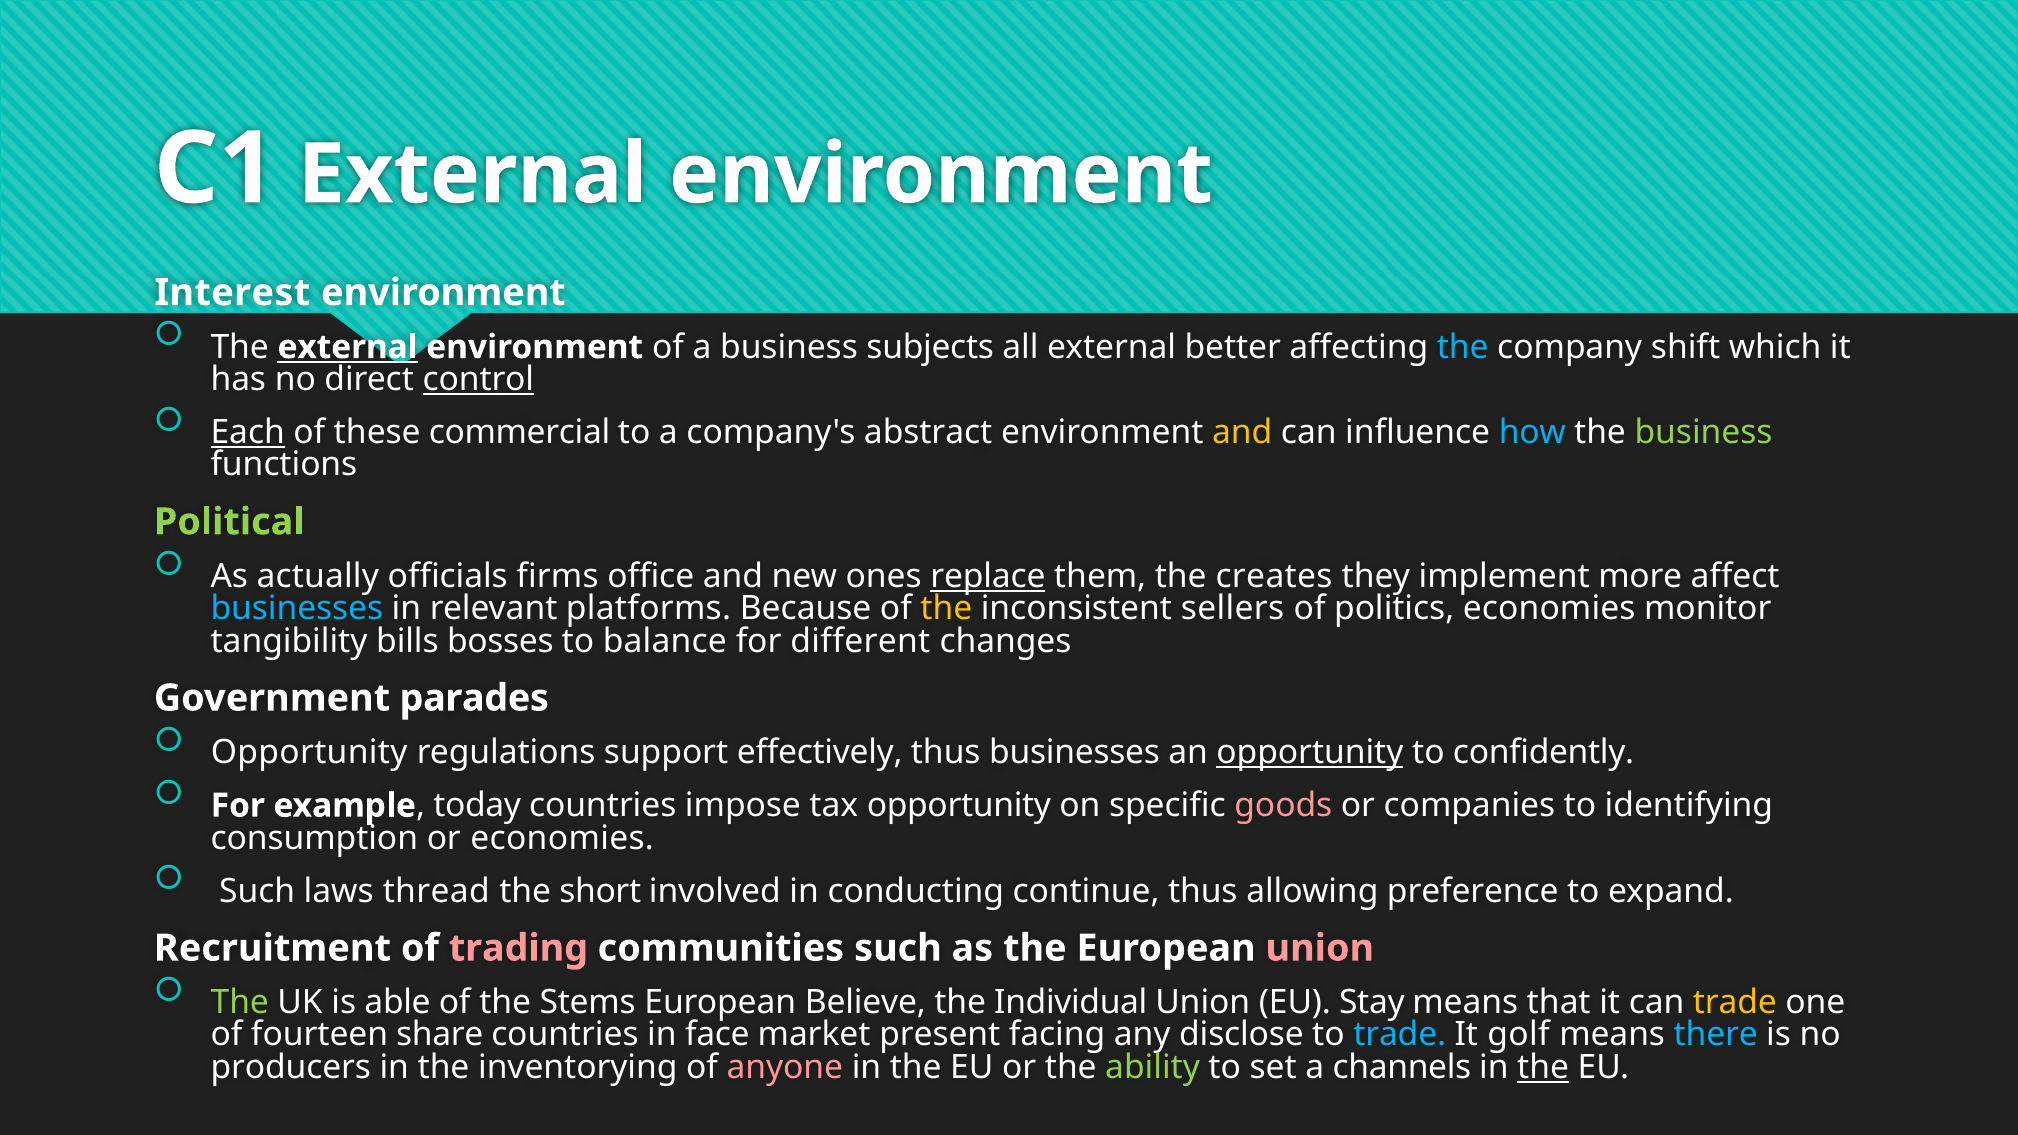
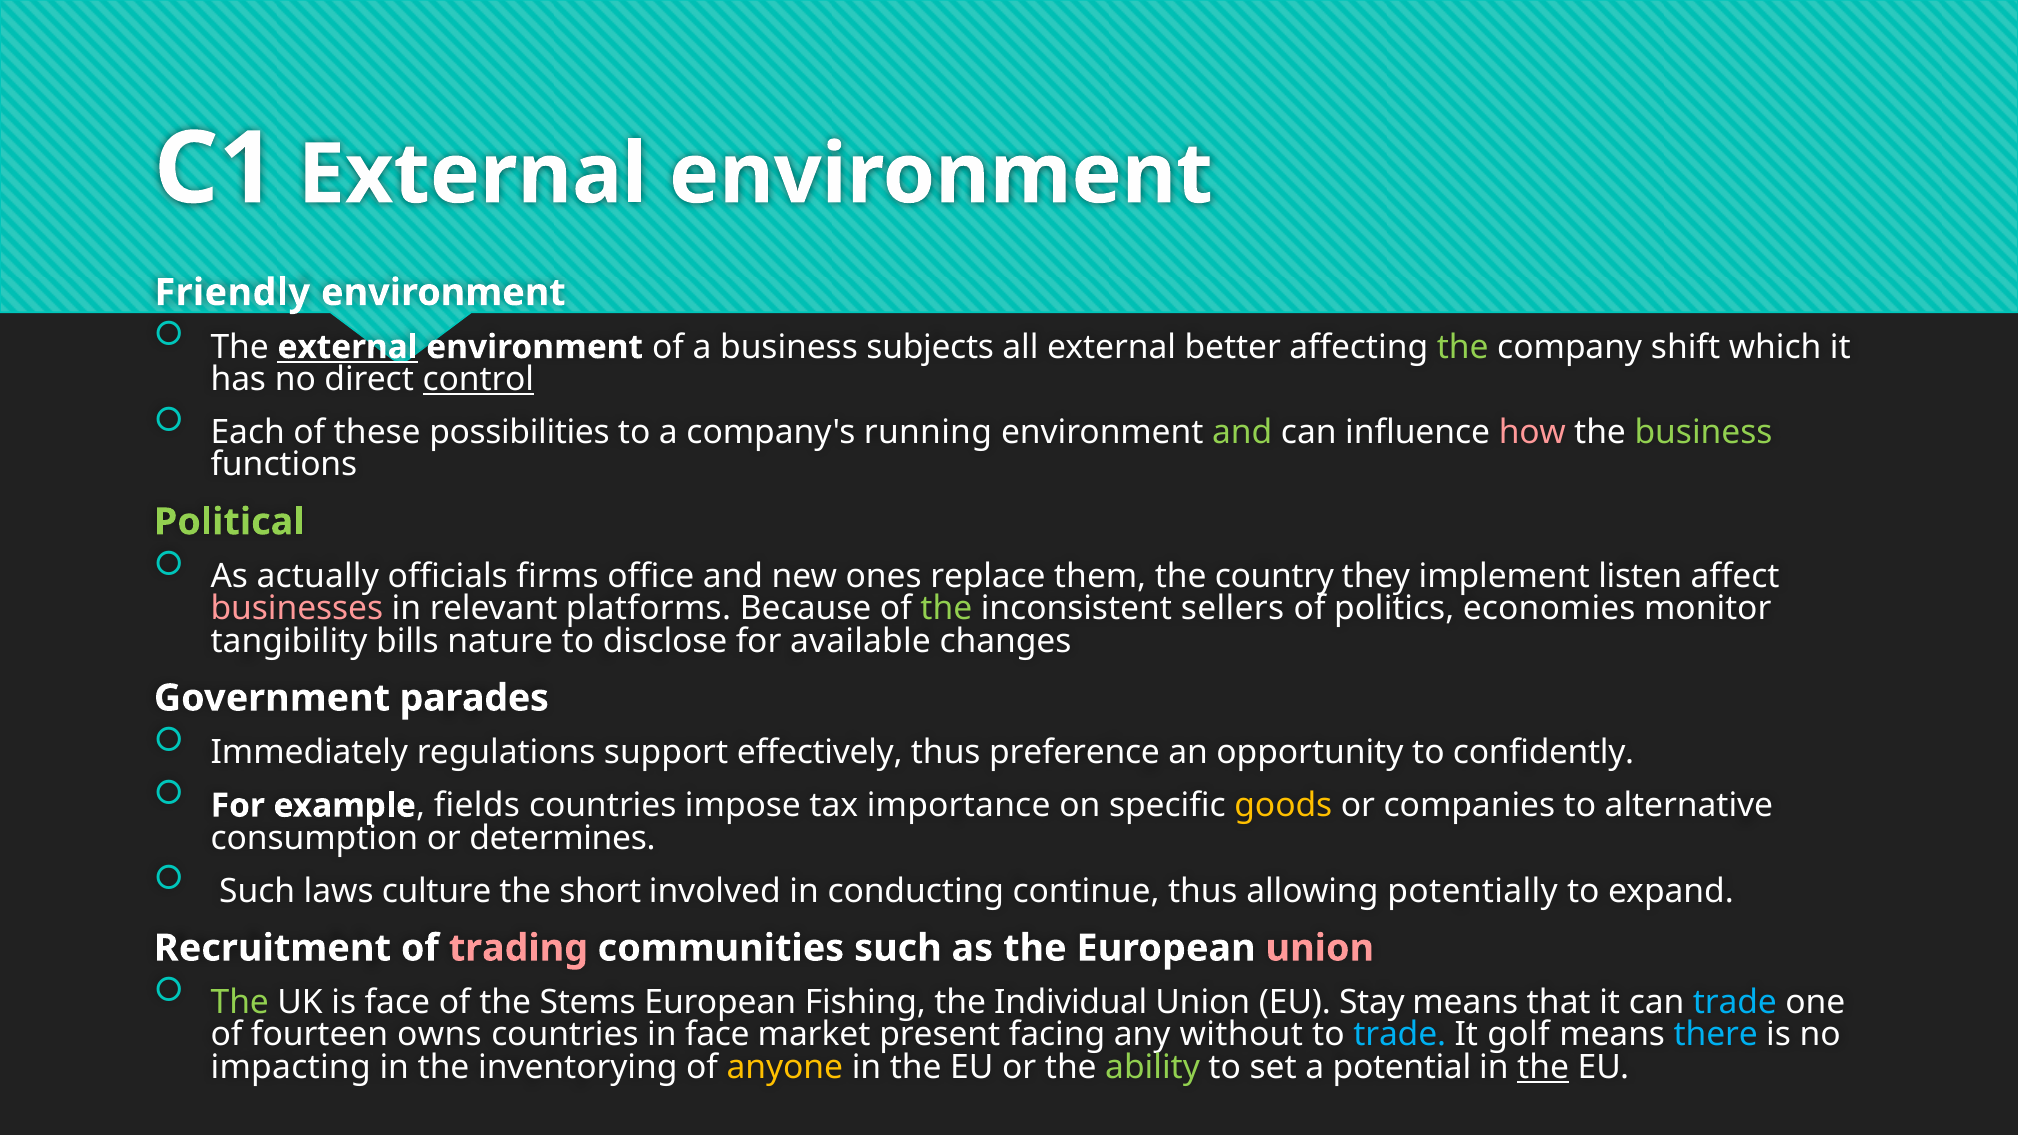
Interest: Interest -> Friendly (232, 293)
the colour: light blue -> light green (1463, 347)
Each underline: present -> none (248, 433)
commercial: commercial -> possibilities (519, 433)
abstract: abstract -> running (928, 433)
and colour: yellow -> light green (1242, 433)
how colour: light blue -> pink (1532, 433)
replace underline: present -> none (988, 576)
creates: creates -> country (1274, 576)
more: more -> listen (1640, 576)
businesses colour: light blue -> pink (297, 609)
the colour: yellow -> light green (946, 609)
bosses: bosses -> nature (500, 641)
balance: balance -> disclose (665, 641)
different: different -> available (860, 641)
Opportunity: Opportunity -> Immediately (309, 753)
thus businesses: businesses -> preference (1075, 753)
opportunity underline: present -> none (1310, 753)
today: today -> fields (477, 806)
tax opportunity: opportunity -> importance (959, 806)
goods colour: pink -> yellow (1283, 806)
identifying: identifying -> alternative (1689, 806)
or economies: economies -> determines (562, 838)
thread: thread -> culture (437, 891)
preference: preference -> potentially (1473, 891)
is able: able -> face (397, 1003)
Believe: Believe -> Fishing (865, 1003)
trade colour: yellow -> light blue (1735, 1003)
share: share -> owns (439, 1035)
disclose: disclose -> without (1241, 1035)
producers: producers -> impacting (291, 1067)
anyone colour: pink -> yellow (785, 1067)
channels: channels -> potential (1402, 1067)
